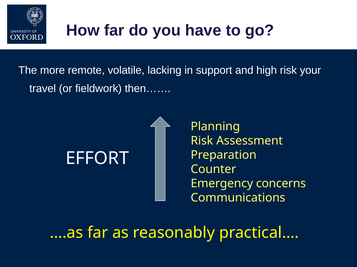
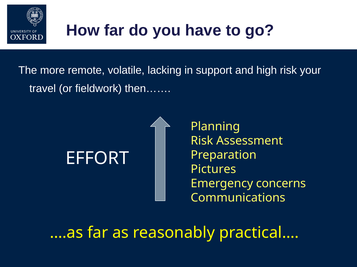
Counter: Counter -> Pictures (213, 170)
